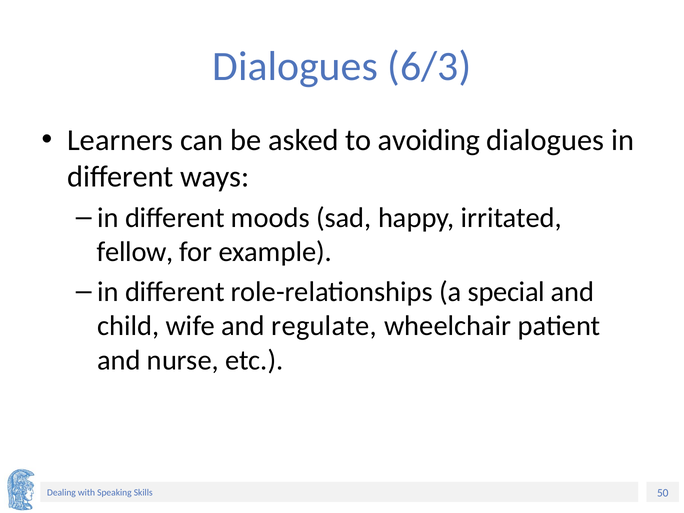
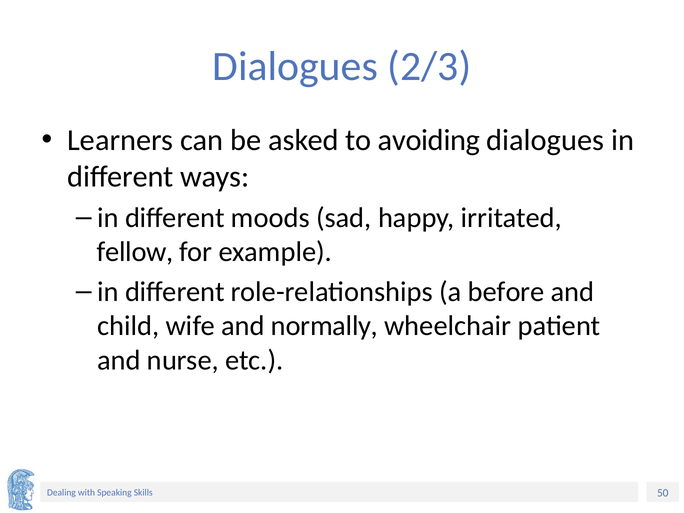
6/3: 6/3 -> 2/3 (429, 66)
special: special -> before (506, 292)
regulate: regulate -> normally (324, 326)
